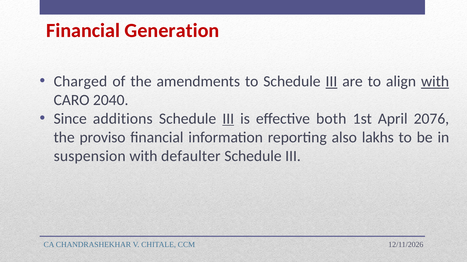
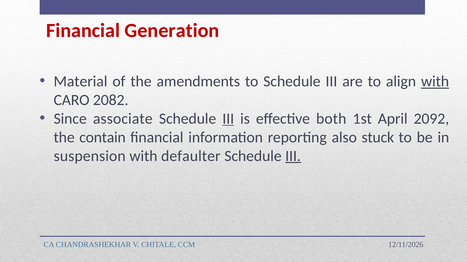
Charged: Charged -> Material (81, 82)
III underline: present -> none (331, 82)
2040: 2040 -> 2082 (111, 100)
additions: additions -> associate (123, 119)
2076: 2076 -> 2092 (431, 119)
proviso: proviso -> contain (103, 138)
lakhs: lakhs -> stuck (378, 138)
III underline: none -> present (293, 156)
